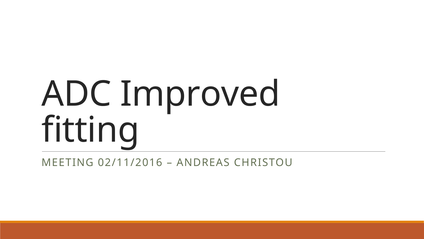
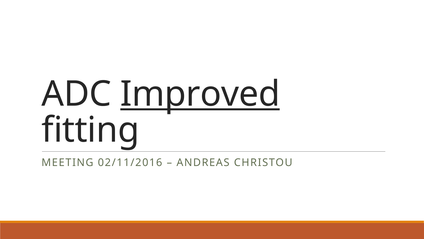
Improved underline: none -> present (200, 94)
